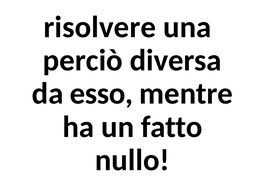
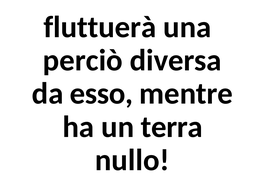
risolvere: risolvere -> fluttuerà (100, 27)
fatto: fatto -> terra (172, 127)
